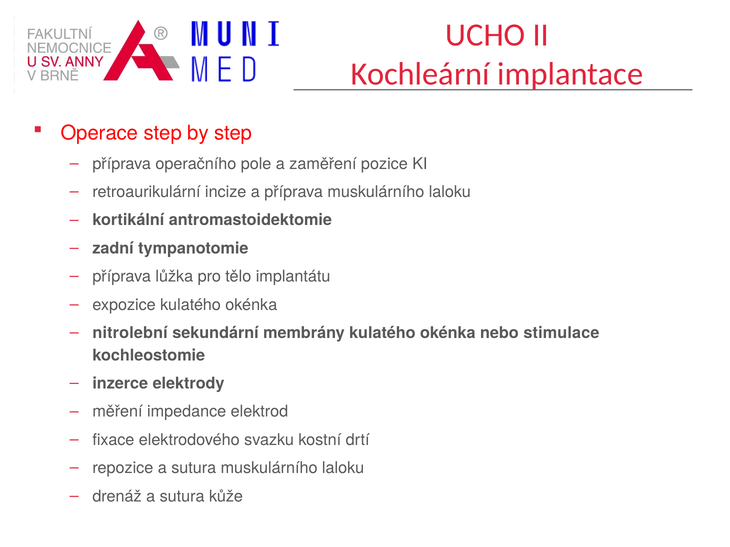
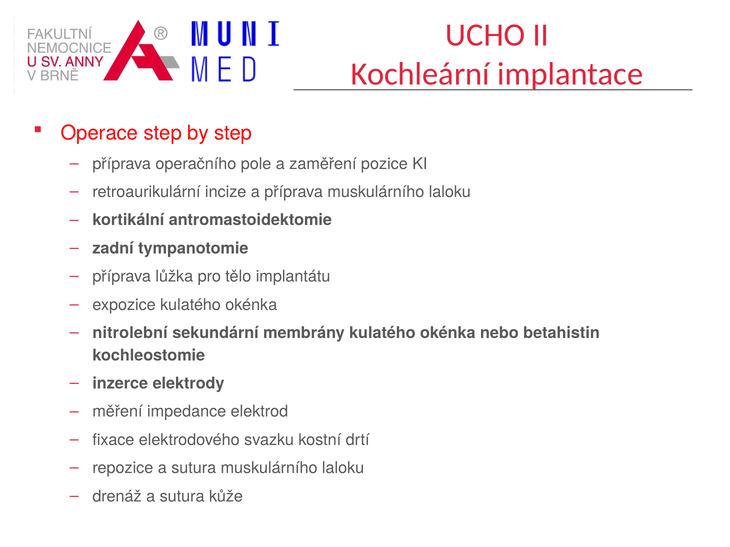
stimulace: stimulace -> betahistin (562, 333)
